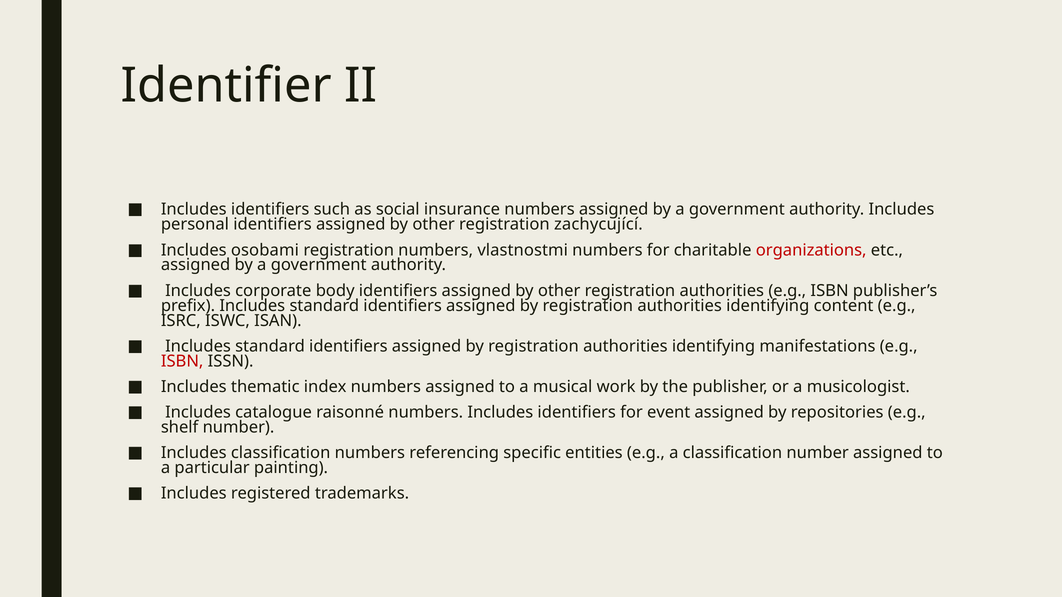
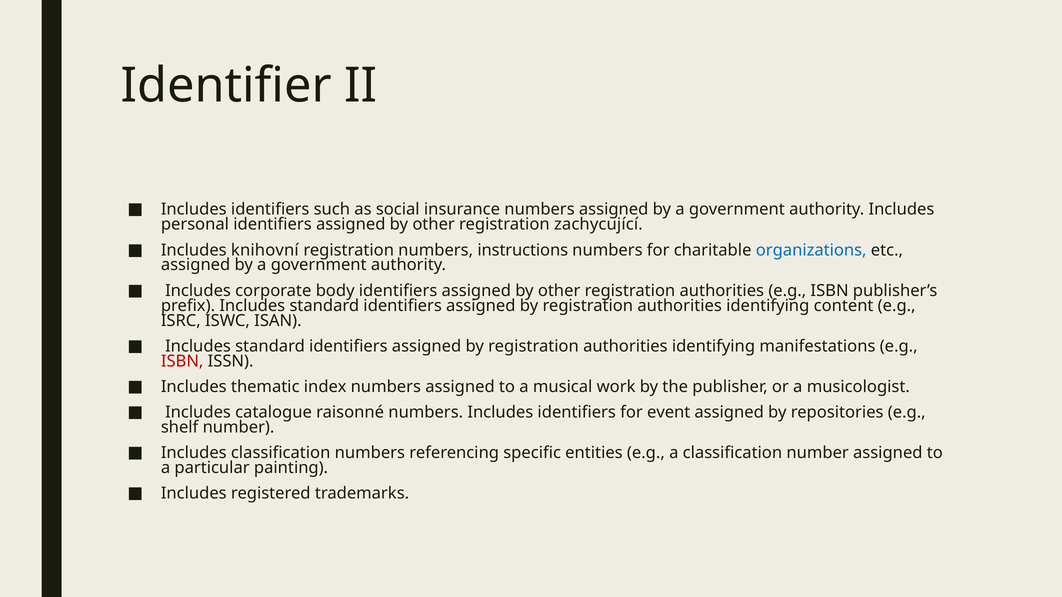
osobami: osobami -> knihovní (265, 250)
vlastnostmi: vlastnostmi -> instructions (523, 250)
organizations colour: red -> blue (811, 250)
